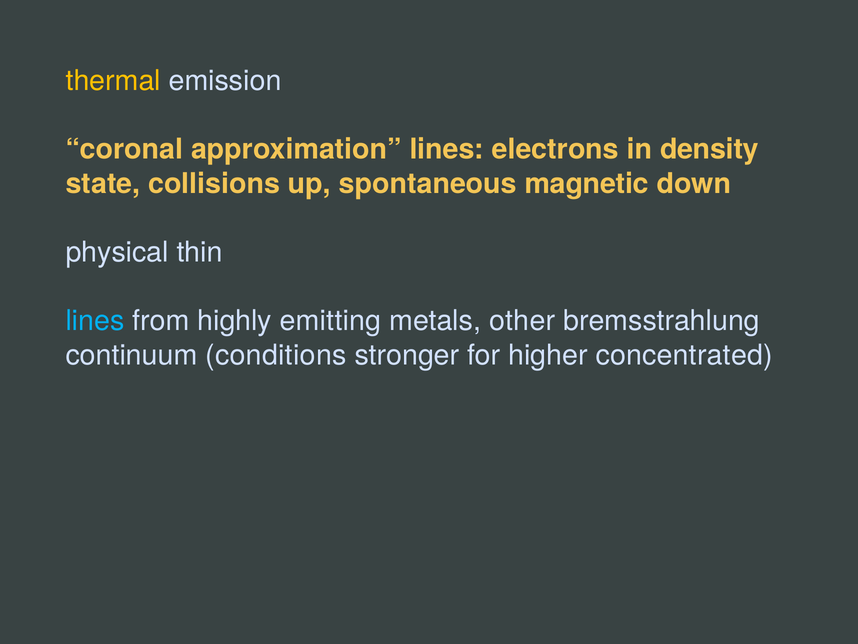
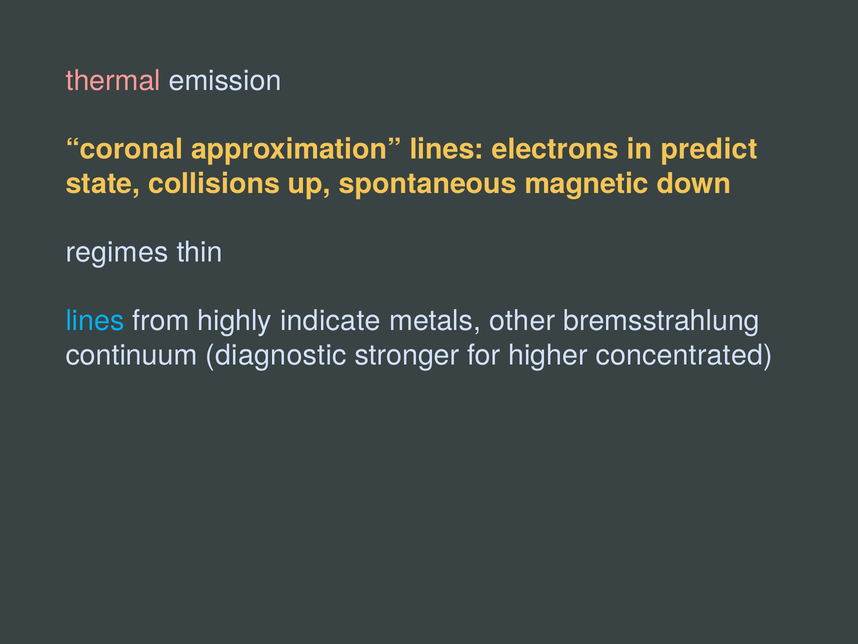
thermal colour: yellow -> pink (113, 81)
density: density -> predict (709, 149)
physical: physical -> regimes (117, 252)
emitting: emitting -> indicate (330, 321)
conditions: conditions -> diagnostic (276, 355)
